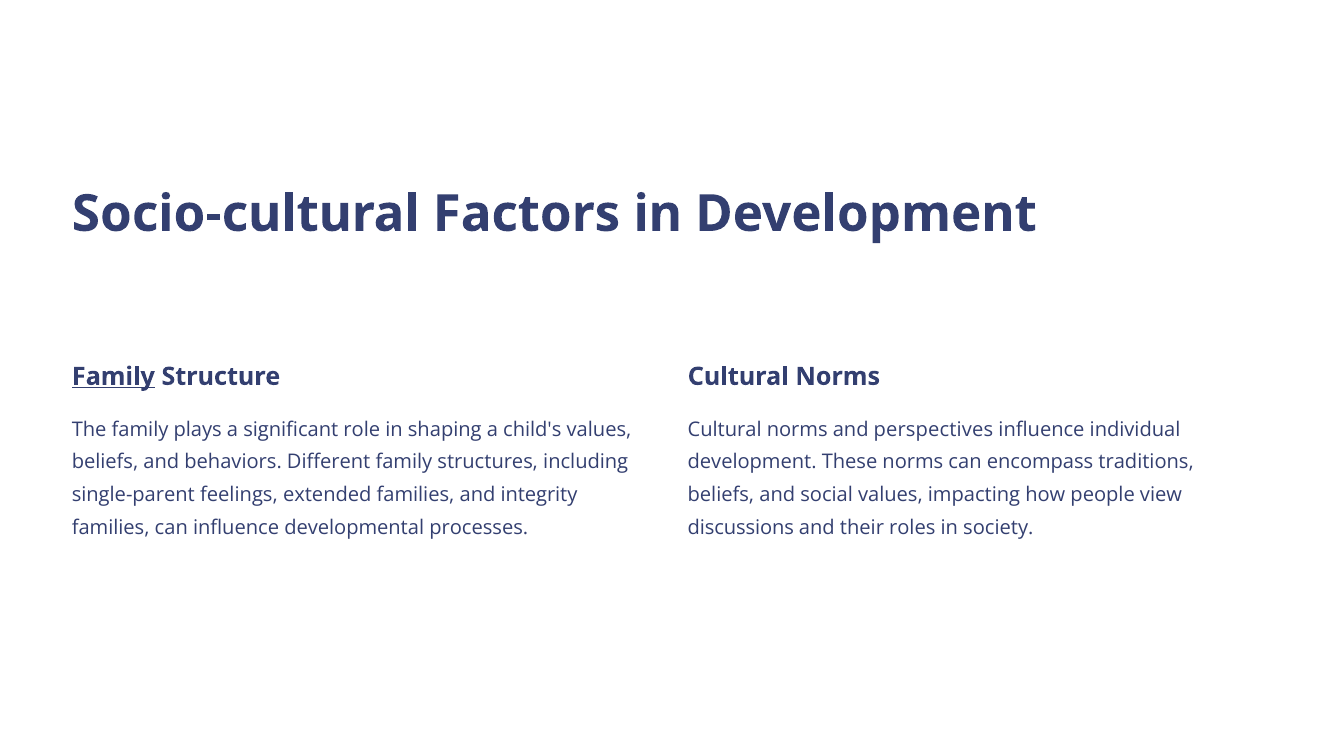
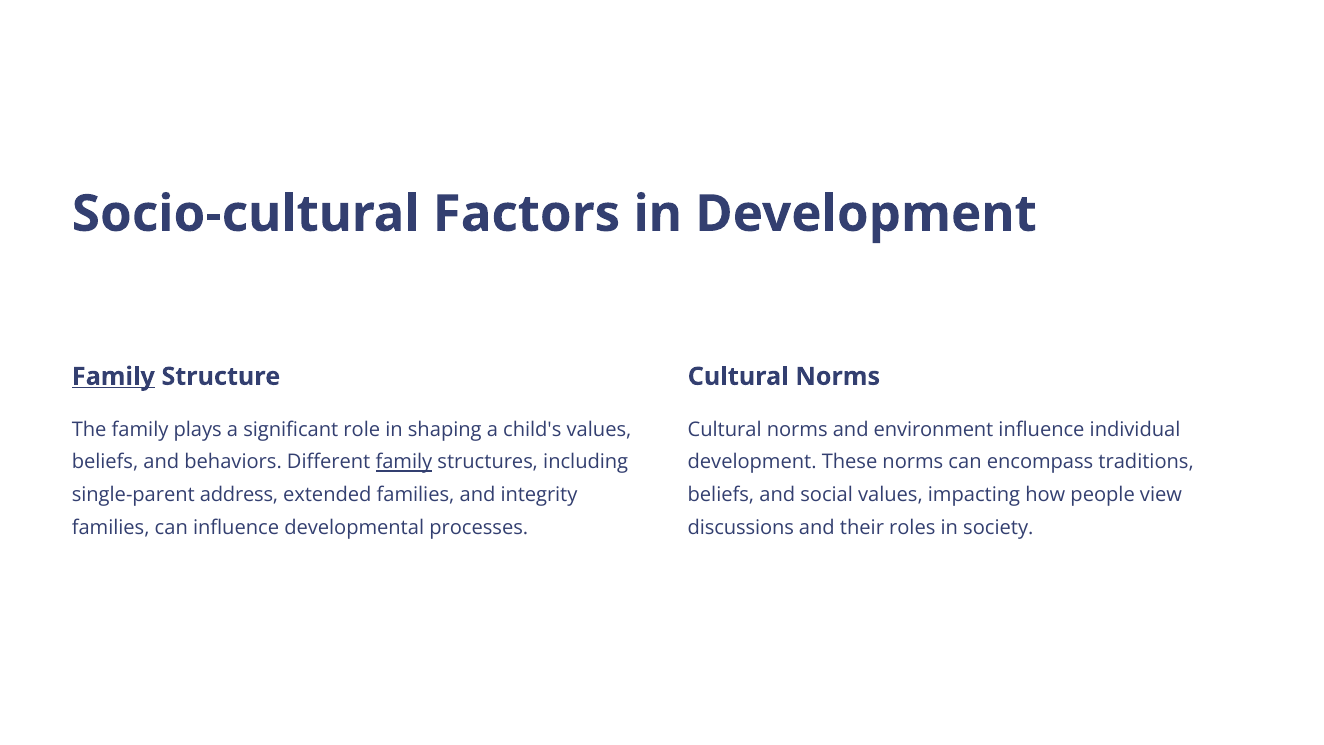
perspectives: perspectives -> environment (934, 429)
family underline: none -> present (404, 462)
feelings: feelings -> address (239, 495)
